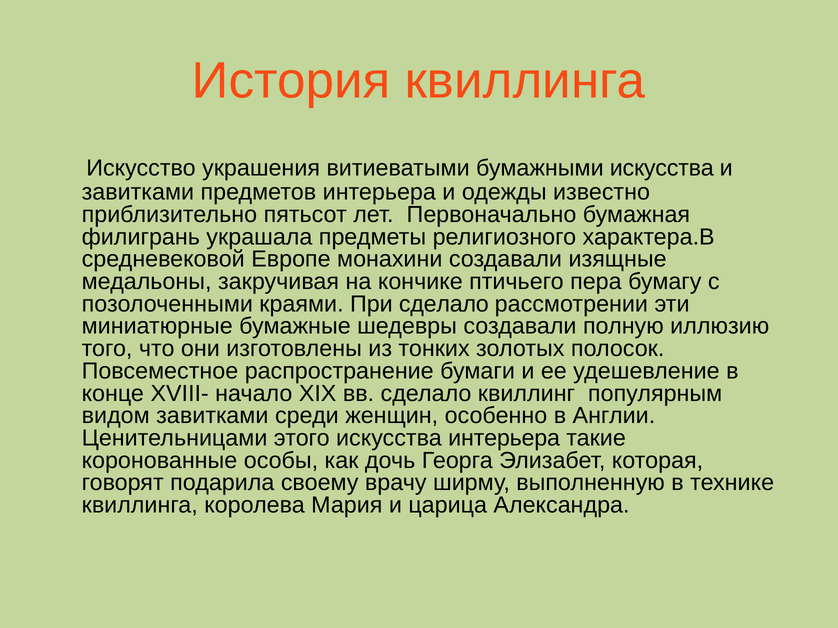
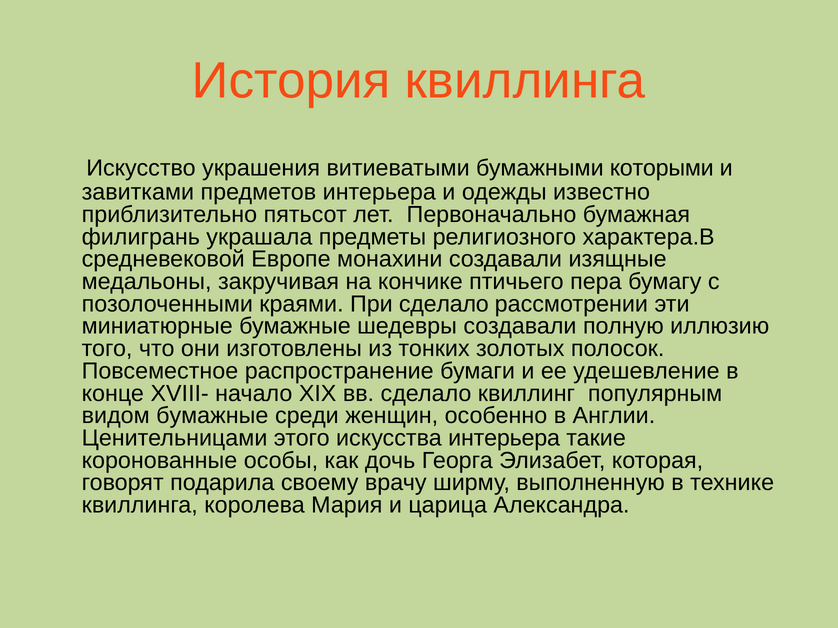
бумажными искусства: искусства -> которыми (662, 168)
видом завитками: завитками -> бумажные (212, 416)
